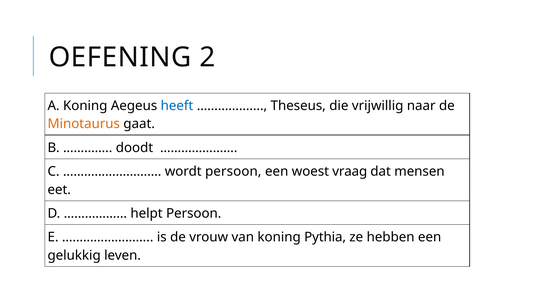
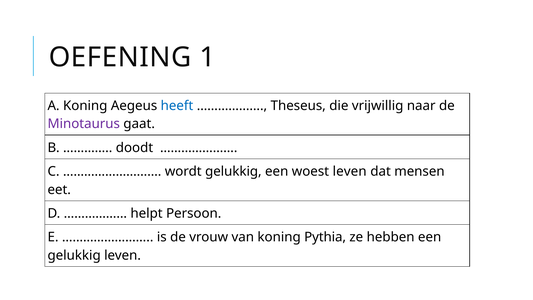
2: 2 -> 1 (208, 57)
Minotaurus colour: orange -> purple (84, 124)
wordt persoon: persoon -> gelukkig (233, 171)
woest vraag: vraag -> leven (350, 171)
